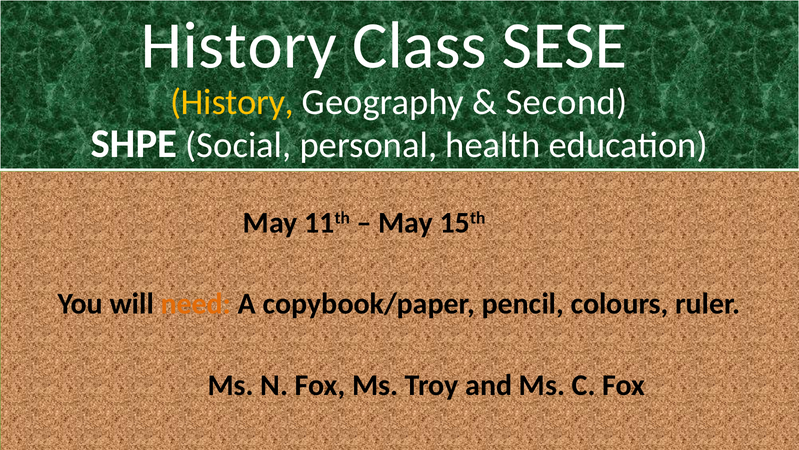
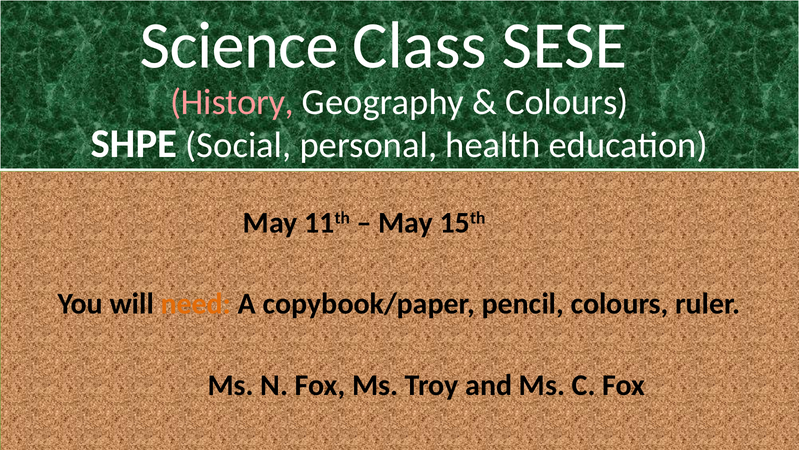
History: History -> Science (239, 46)
History colour: yellow -> pink (232, 102)
Second: Second -> Colours (567, 102)
